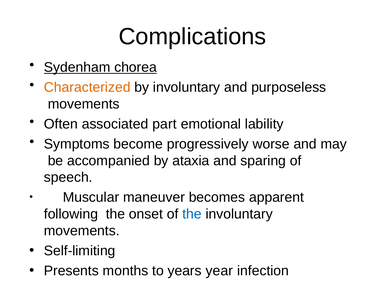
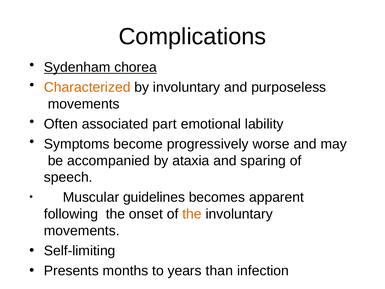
maneuver: maneuver -> guidelines (154, 197)
the colour: blue -> orange (192, 214)
year: year -> than (219, 271)
